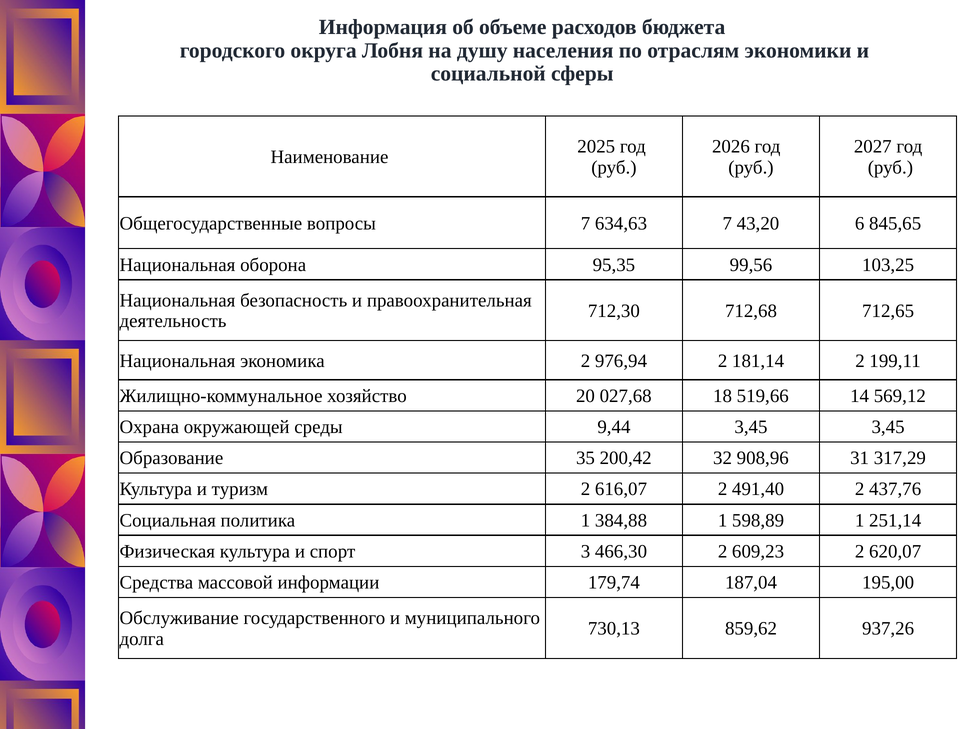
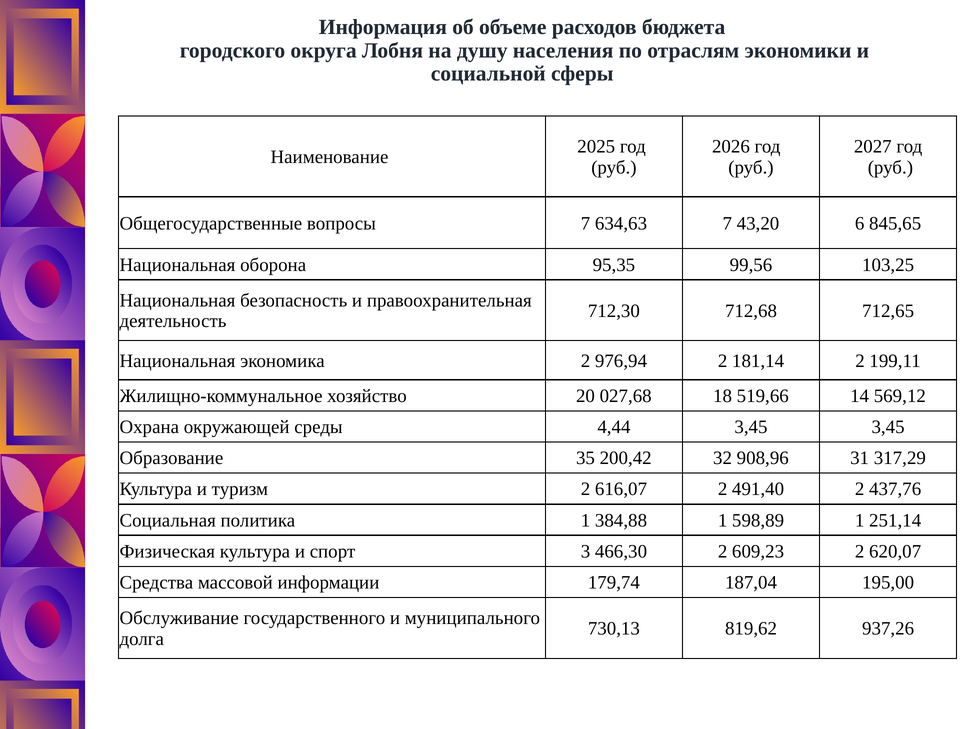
9,44: 9,44 -> 4,44 (614, 427)
859,62: 859,62 -> 819,62 (751, 629)
